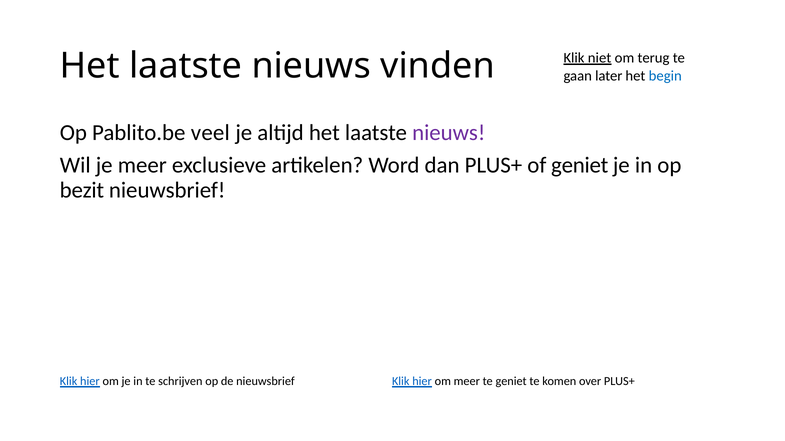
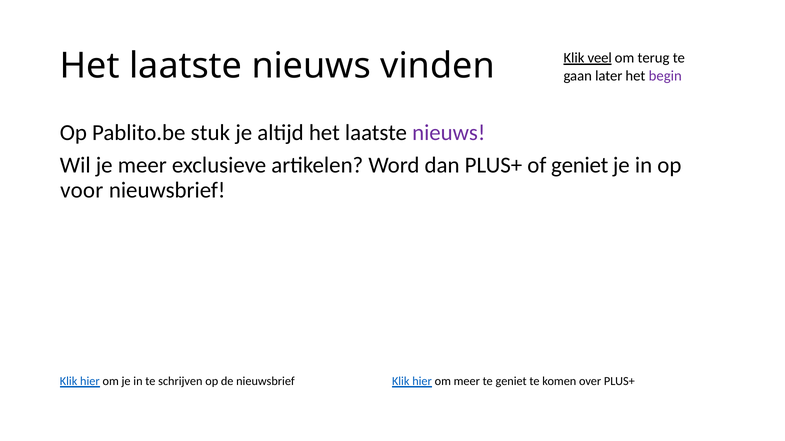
niet: niet -> veel (600, 58)
begin colour: blue -> purple (665, 76)
veel: veel -> stuk (210, 133)
bezit: bezit -> voor (82, 190)
